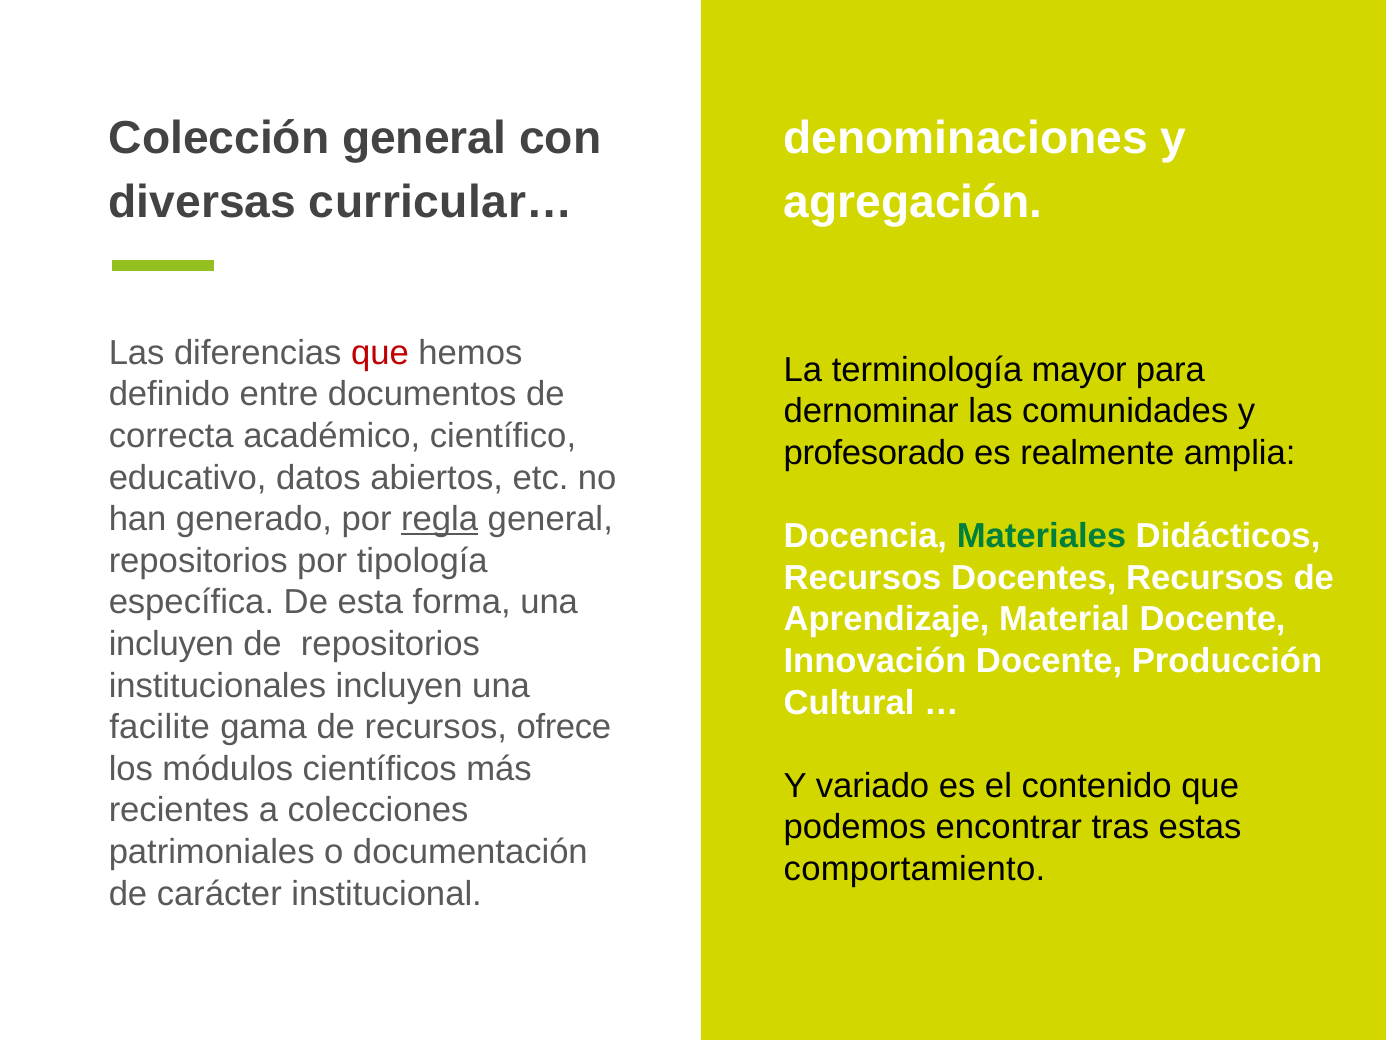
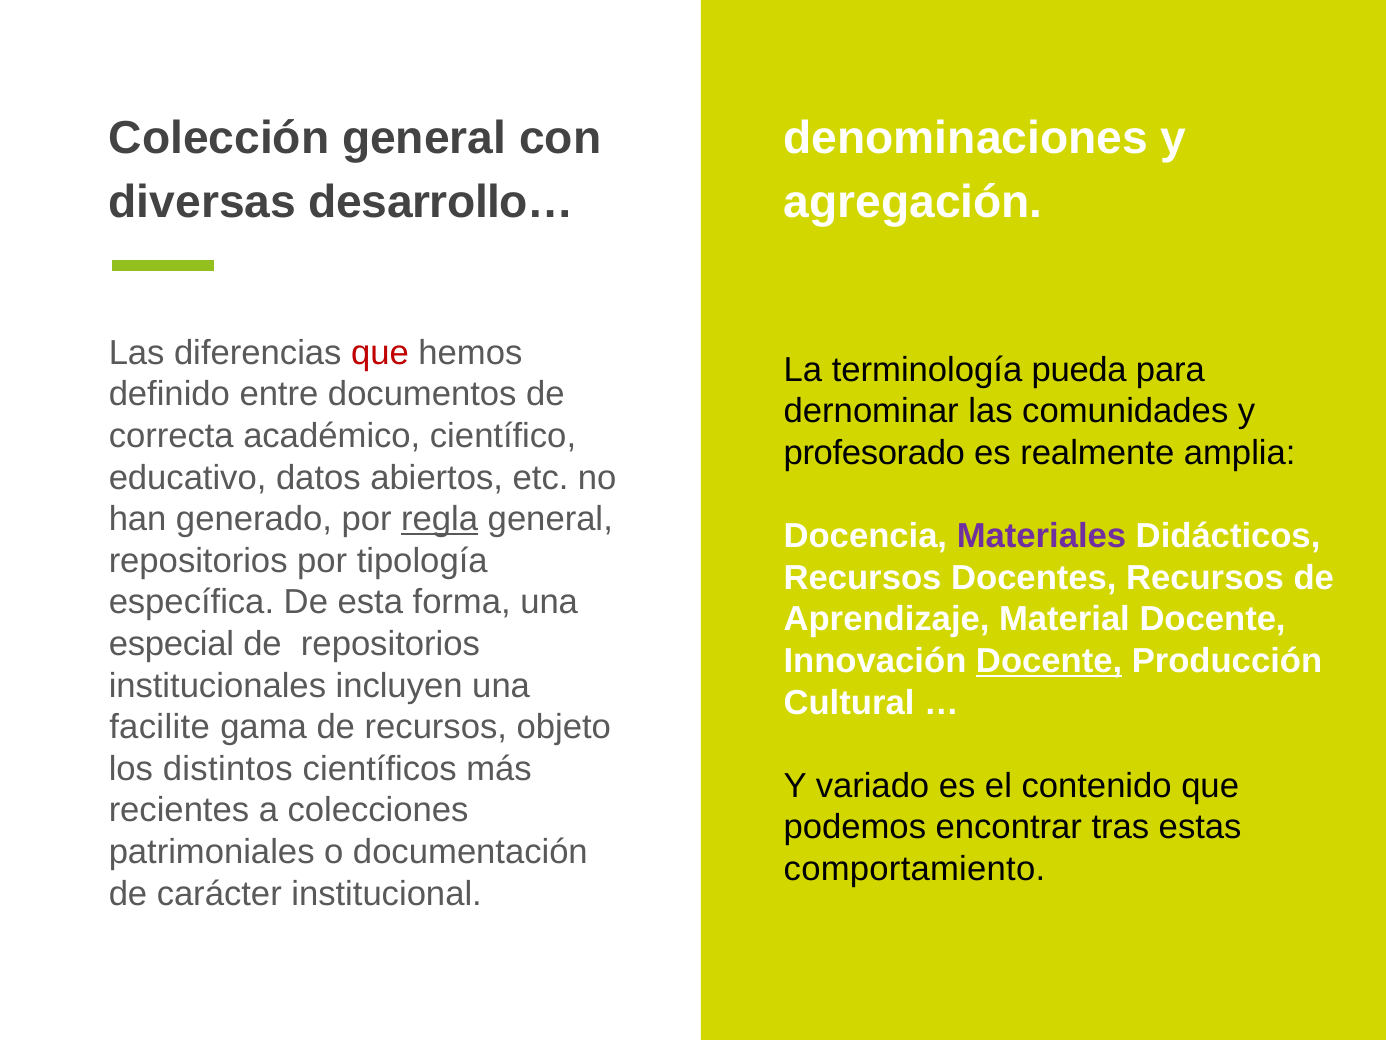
curricular…: curricular… -> desarrollo… (441, 202)
mayor: mayor -> pueda (1079, 370)
Materiales colour: green -> purple (1041, 536)
incluyen: incluyen -> especial (171, 644)
Docente underline: none -> present (1049, 661)
ofrece: ofrece -> objeto (564, 727)
módulos: módulos -> distintos (228, 768)
